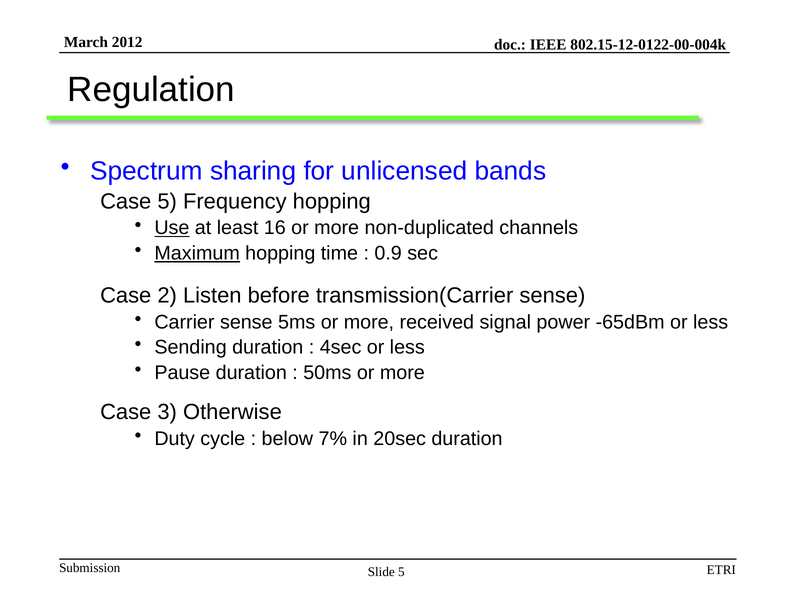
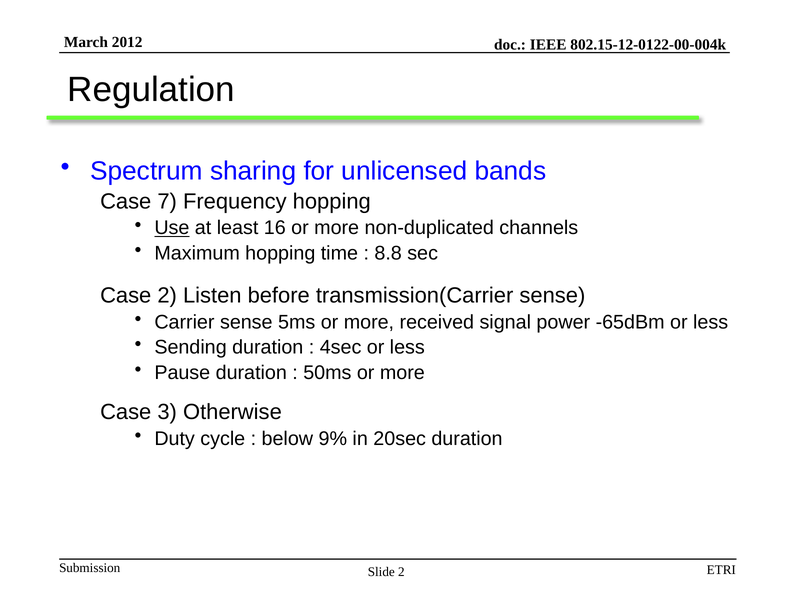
Case 5: 5 -> 7 (167, 201)
Maximum underline: present -> none (197, 253)
0.9: 0.9 -> 8.8 (388, 253)
7%: 7% -> 9% (333, 438)
Slide 5: 5 -> 2 (401, 572)
